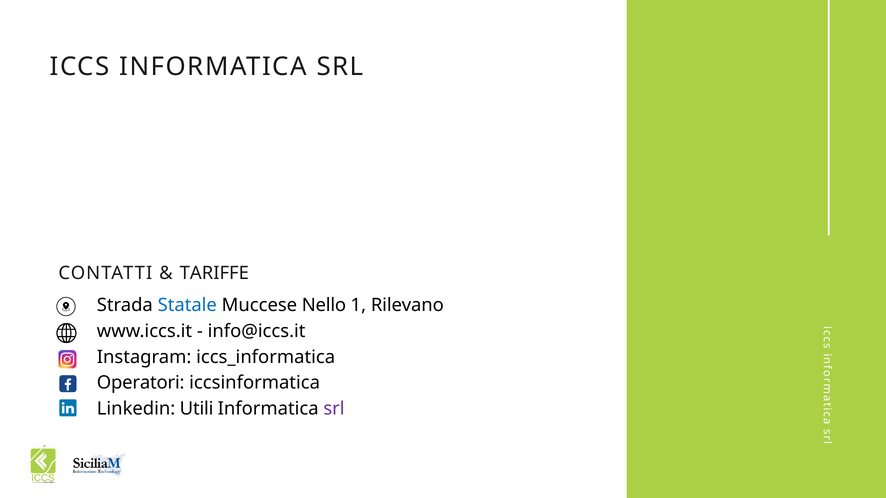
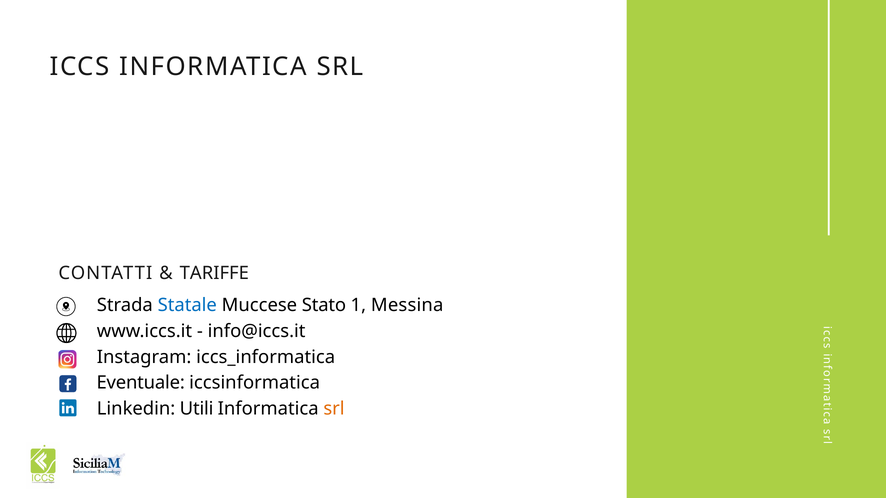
Nello: Nello -> Stato (324, 305)
Rilevano: Rilevano -> Messina (407, 305)
Operatori: Operatori -> Eventuale (141, 383)
srl colour: purple -> orange (334, 409)
